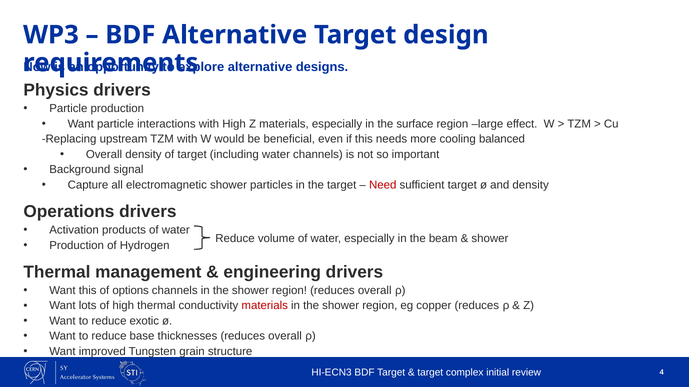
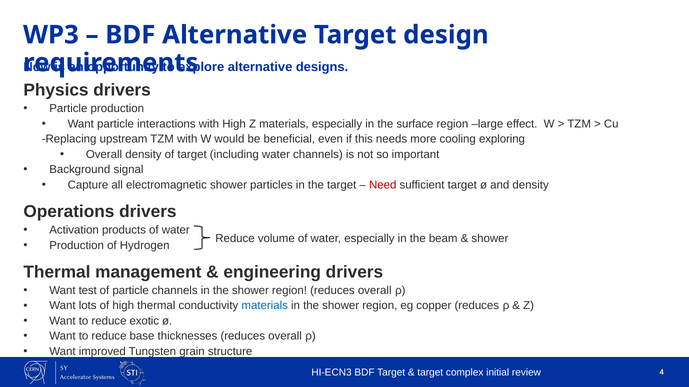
balanced: balanced -> exploring (502, 139)
Want this: this -> test (88, 291)
of options: options -> particle (131, 291)
materials colour: red -> blue (265, 306)
